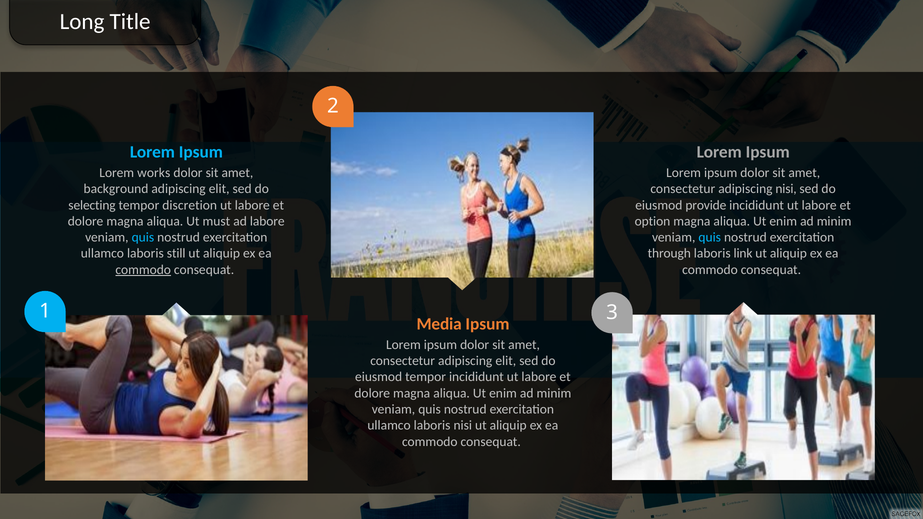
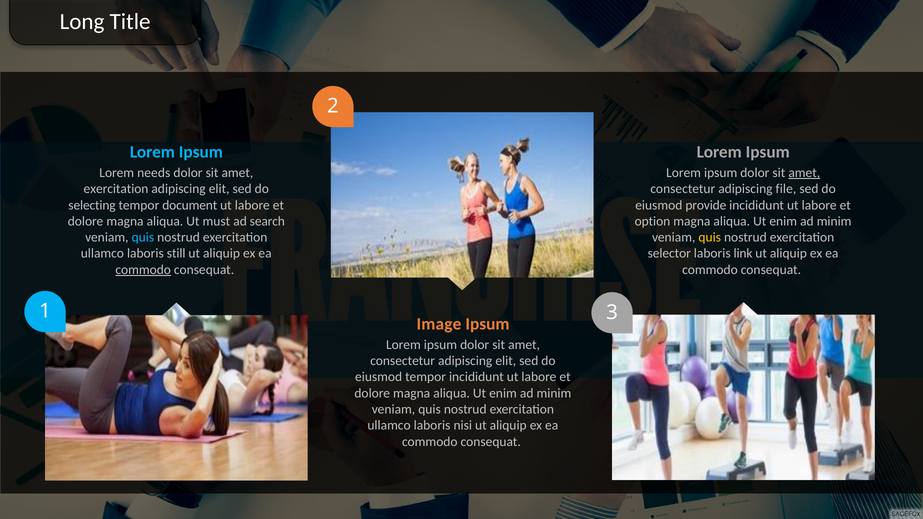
works: works -> needs (154, 173)
amet underline: none -> present (804, 173)
background: background -> exercitation (116, 189)
adipiscing nisi: nisi -> file (786, 189)
discretion: discretion -> document (190, 205)
ad labore: labore -> search (267, 221)
quis colour: light blue -> yellow (710, 237)
through: through -> selector (669, 254)
Media: Media -> Image (439, 324)
